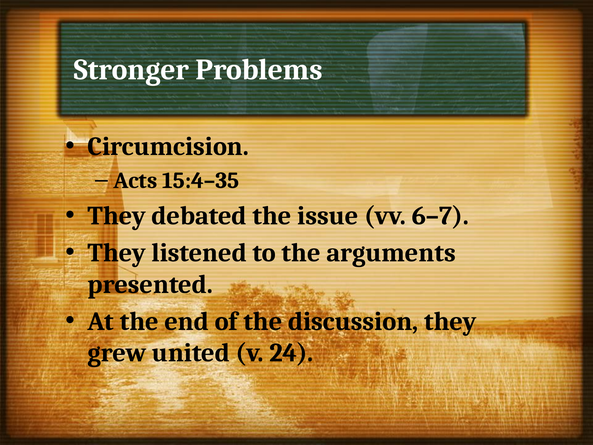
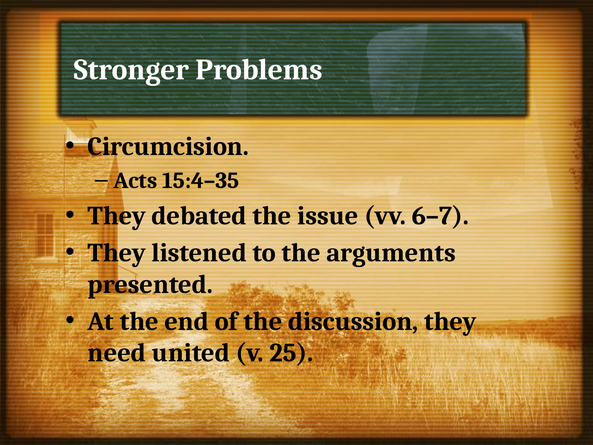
grew: grew -> need (117, 353)
24: 24 -> 25 (291, 353)
